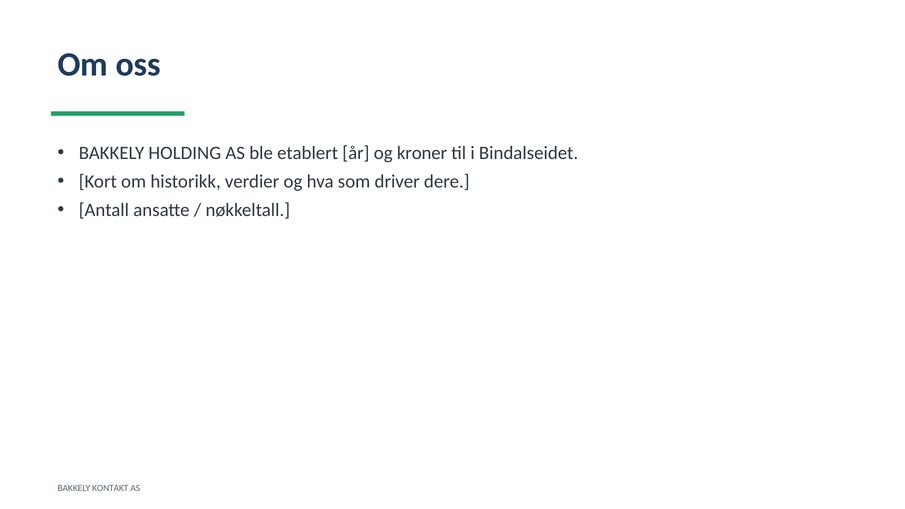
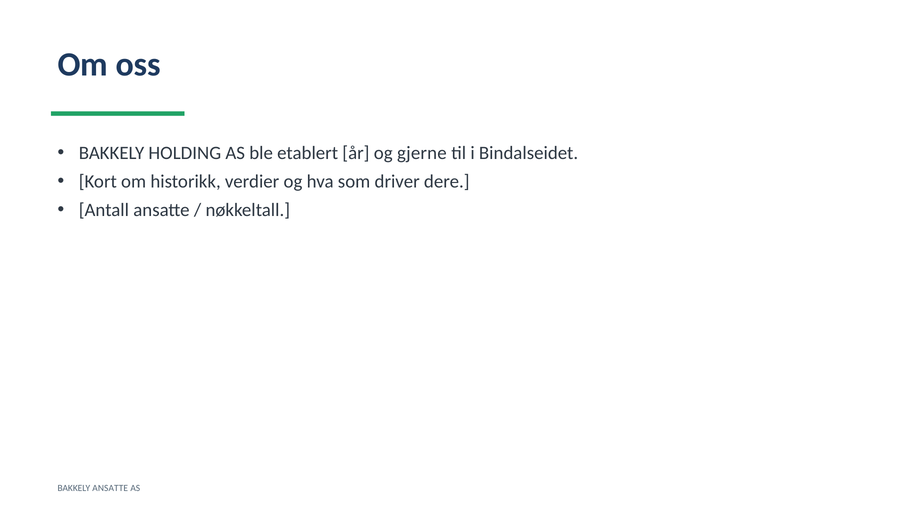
kroner: kroner -> gjerne (422, 153)
BAKKELY KONTAKT: KONTAKT -> ANSATTE (110, 488)
